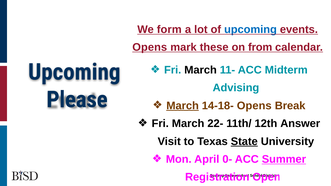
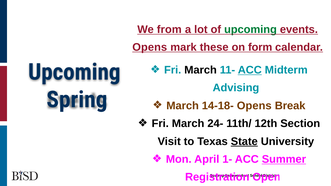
form: form -> from (169, 29)
upcoming colour: blue -> green (250, 29)
from: from -> form (260, 47)
ACC underline: none -> present (250, 70)
Please: Please -> Spring (77, 100)
March underline: present -> none (183, 106)
22-: 22- -> 24- (215, 124)
Answer: Answer -> Section (300, 124)
0-: 0- -> 1- (227, 159)
